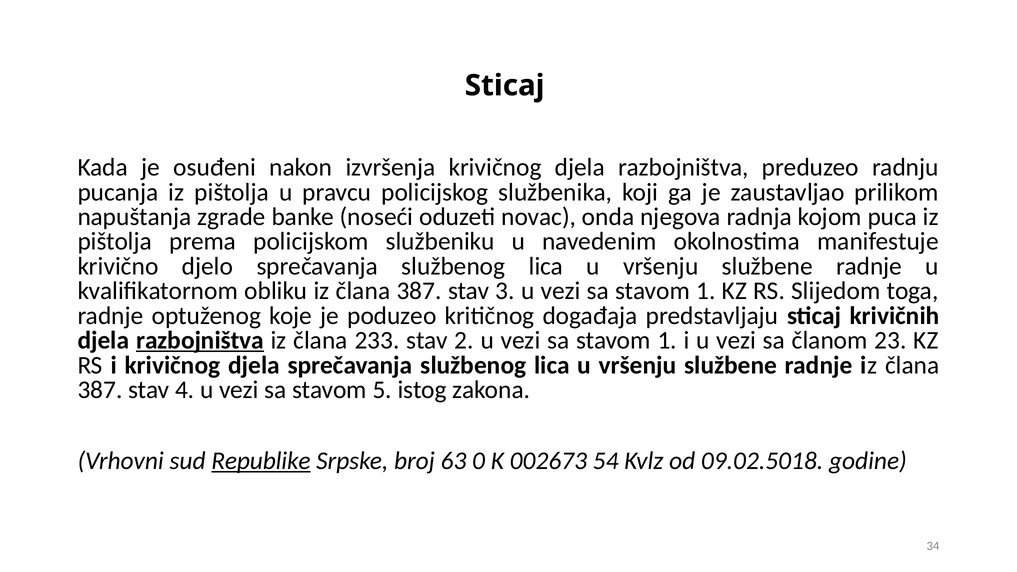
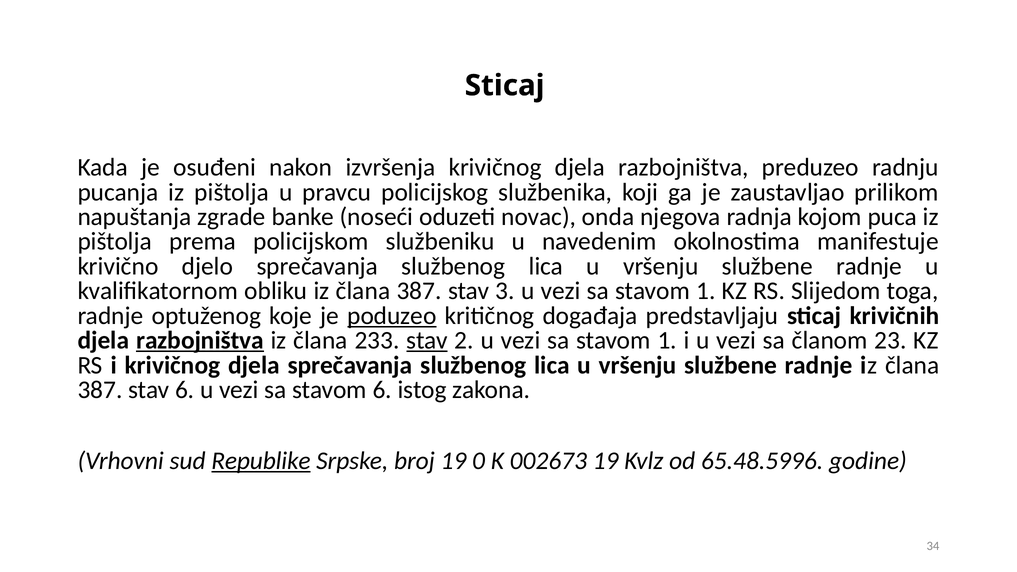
poduzeo underline: none -> present (392, 316)
stav underline: none -> present (427, 340)
stav 4: 4 -> 6 (185, 390)
stavom 5: 5 -> 6 (382, 390)
broj 63: 63 -> 19 (453, 461)
002673 54: 54 -> 19 (606, 461)
09.02.5018: 09.02.5018 -> 65.48.5996 (762, 461)
